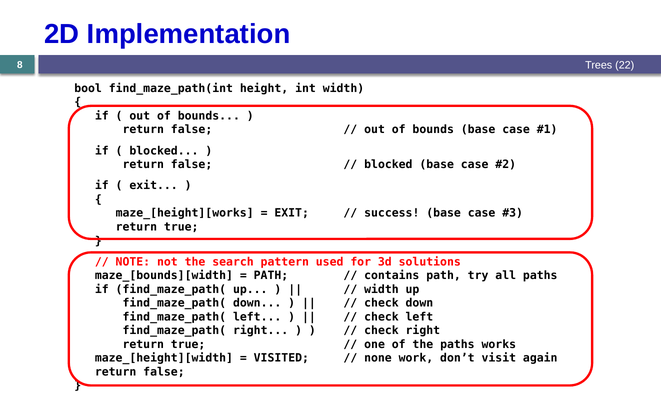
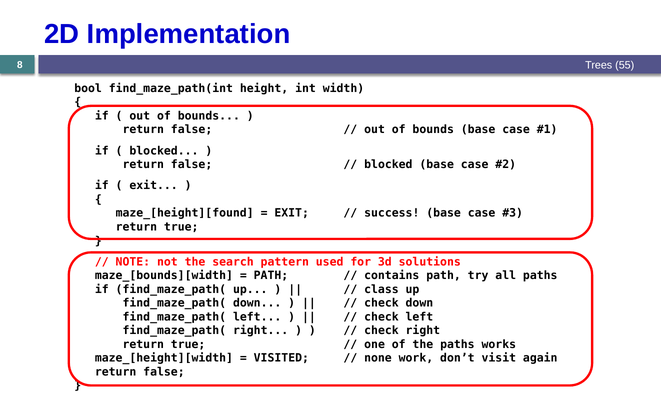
22: 22 -> 55 (625, 65)
maze_[height][works: maze_[height][works -> maze_[height][found (185, 213)
width: width -> class (381, 289)
